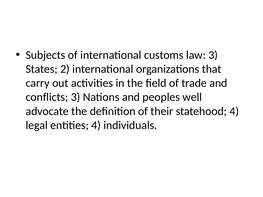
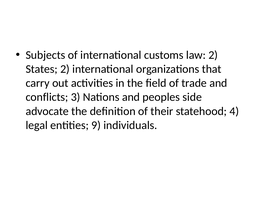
law 3: 3 -> 2 (213, 55)
well: well -> side (192, 97)
entities 4: 4 -> 9 (96, 125)
